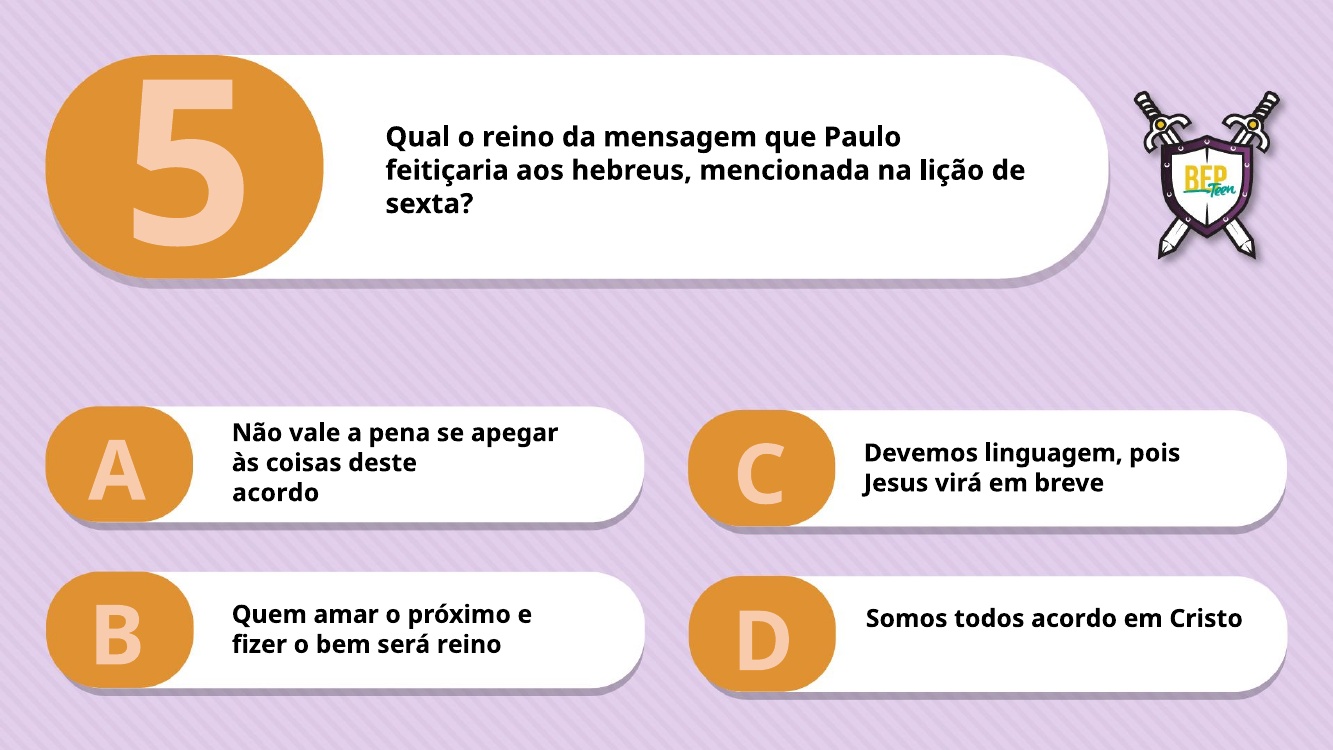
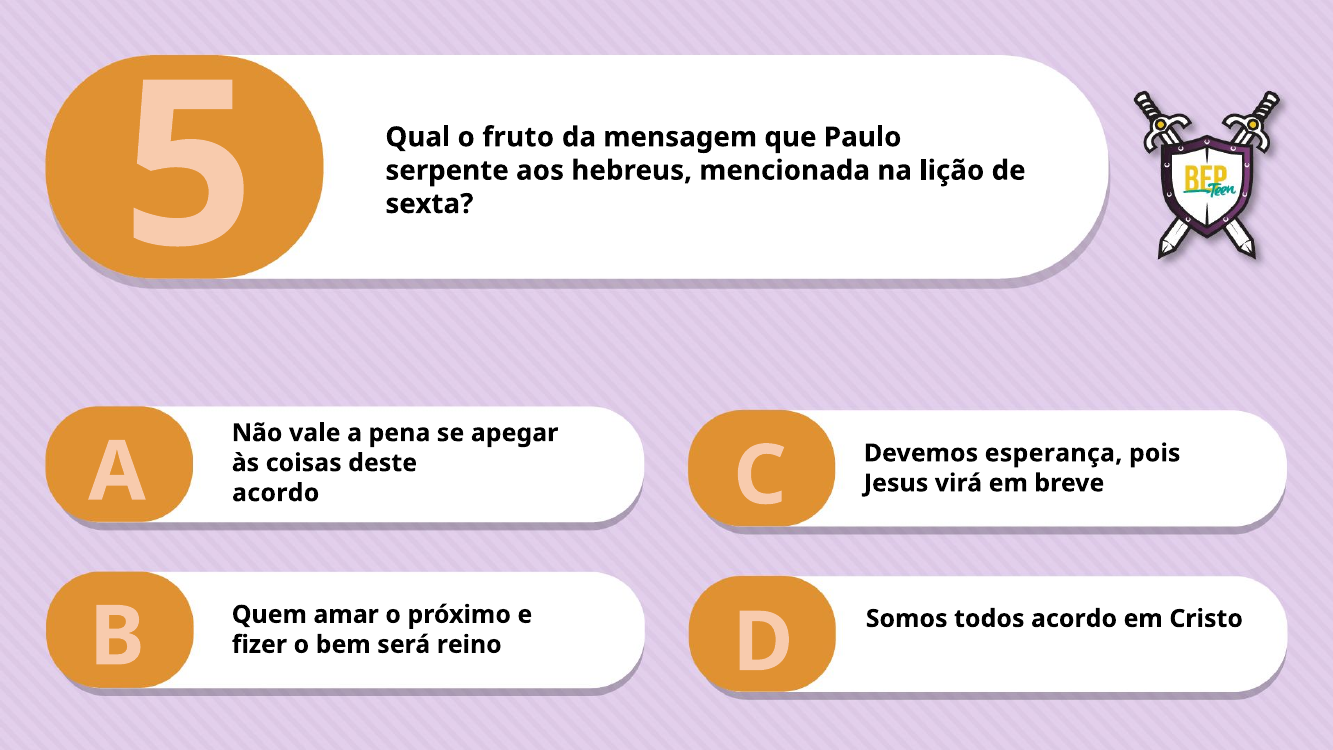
o reino: reino -> fruto (518, 137)
feitiçaria: feitiçaria -> serpente (447, 171)
linguagem: linguagem -> esperança (1053, 453)
